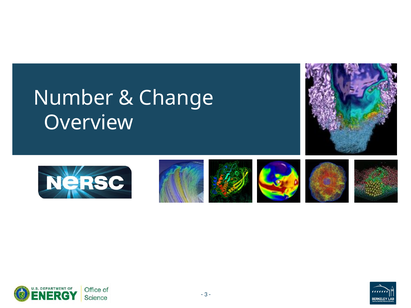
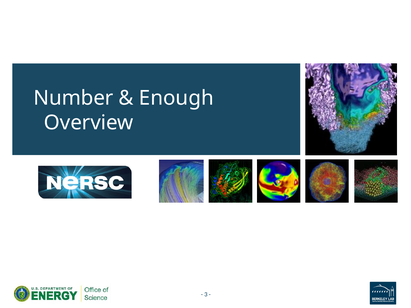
Change: Change -> Enough (176, 98)
